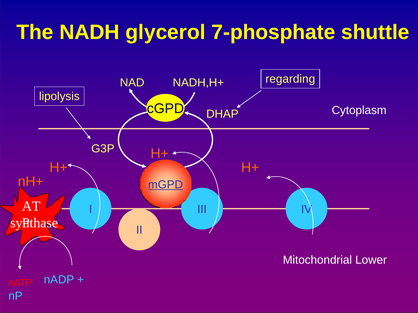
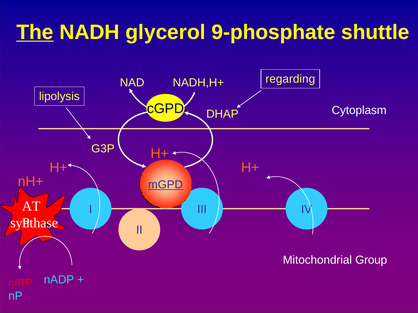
The underline: none -> present (35, 32)
7-phosphate: 7-phosphate -> 9-phosphate (273, 32)
Lower: Lower -> Group (371, 260)
